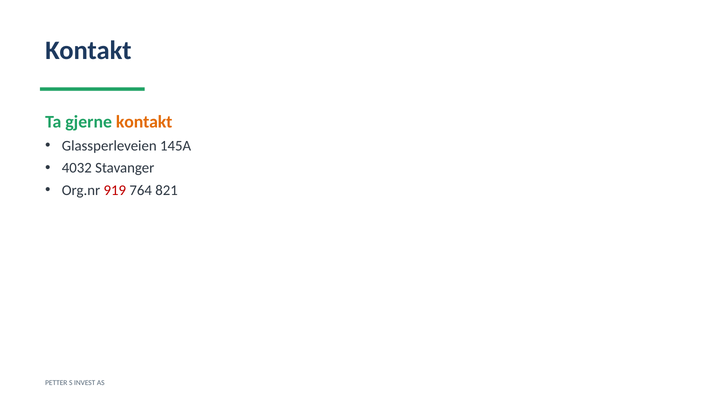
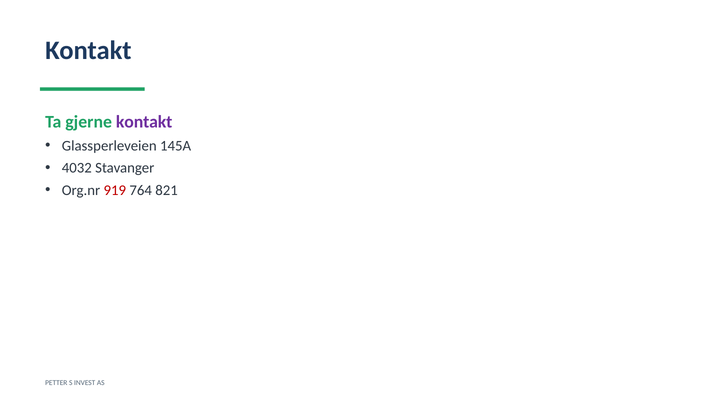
kontakt colour: orange -> purple (144, 122)
